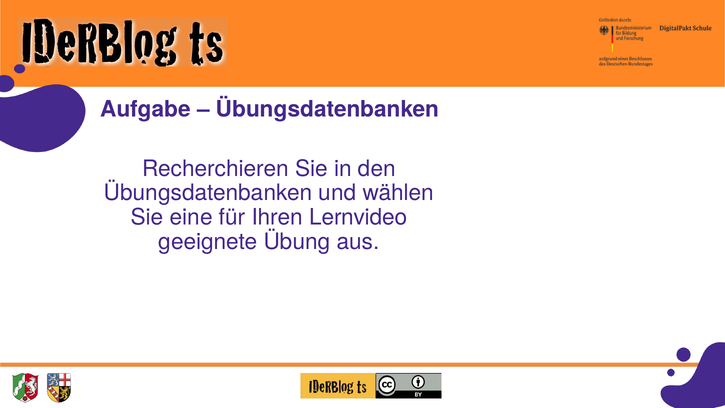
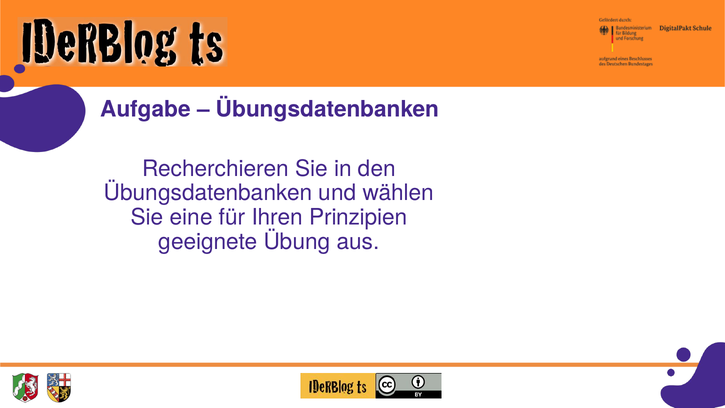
Lernvideo: Lernvideo -> Prinzipien (358, 217)
